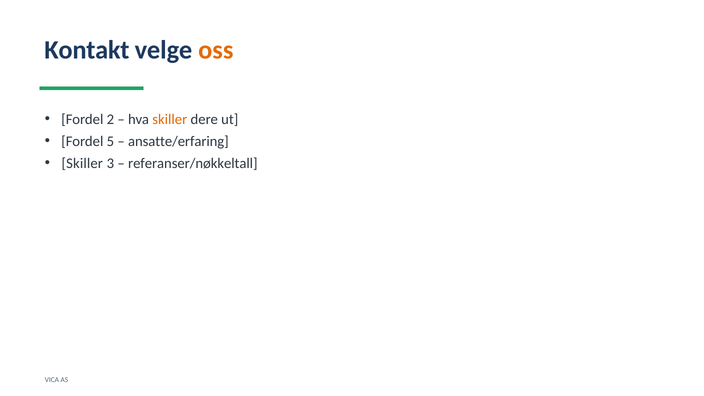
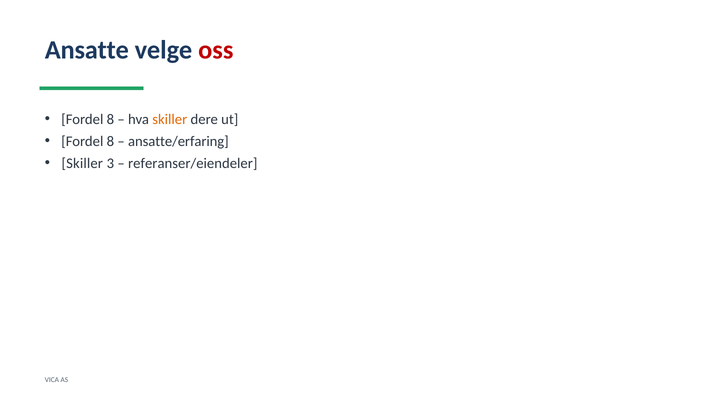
Kontakt: Kontakt -> Ansatte (87, 50)
oss colour: orange -> red (216, 50)
2: 2 -> 8 (110, 119)
5: 5 -> 8 (110, 141)
referanser/nøkkeltall: referanser/nøkkeltall -> referanser/eiendeler (193, 163)
